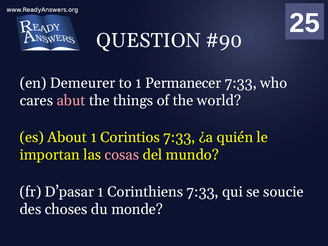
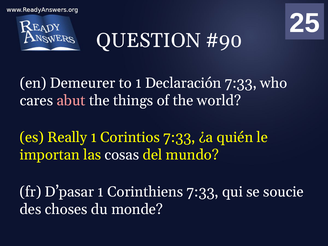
Permanecer: Permanecer -> Declaración (183, 83)
About: About -> Really (67, 137)
cosas colour: pink -> white (122, 155)
